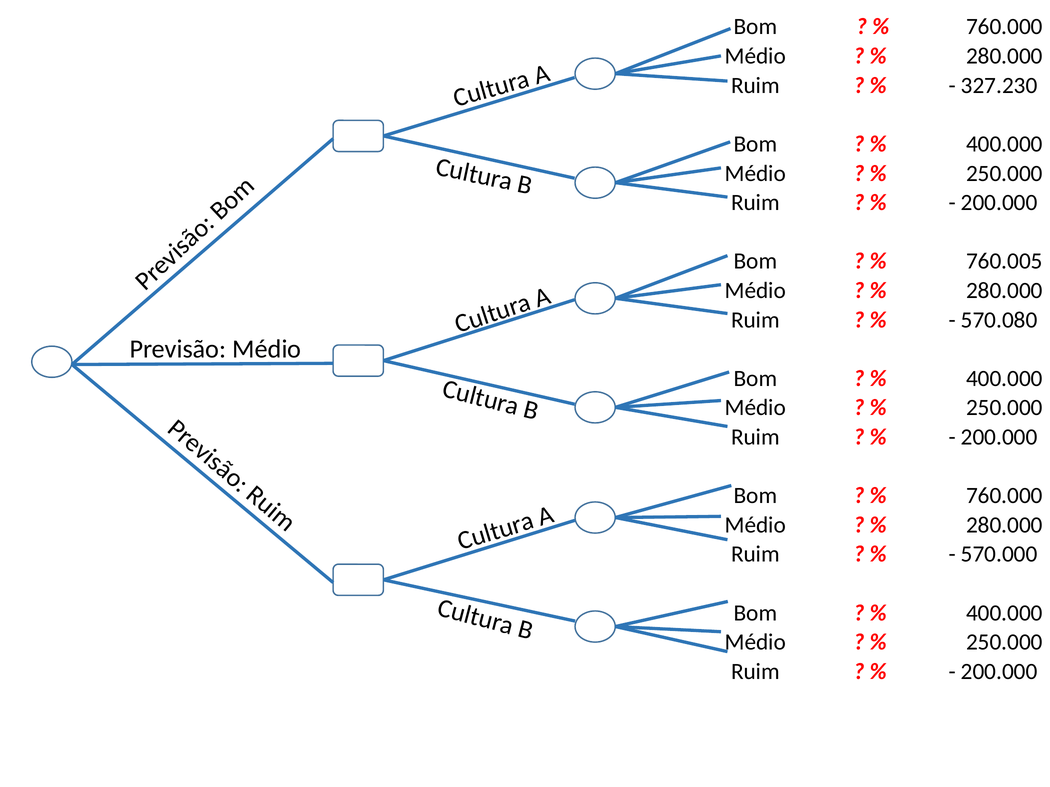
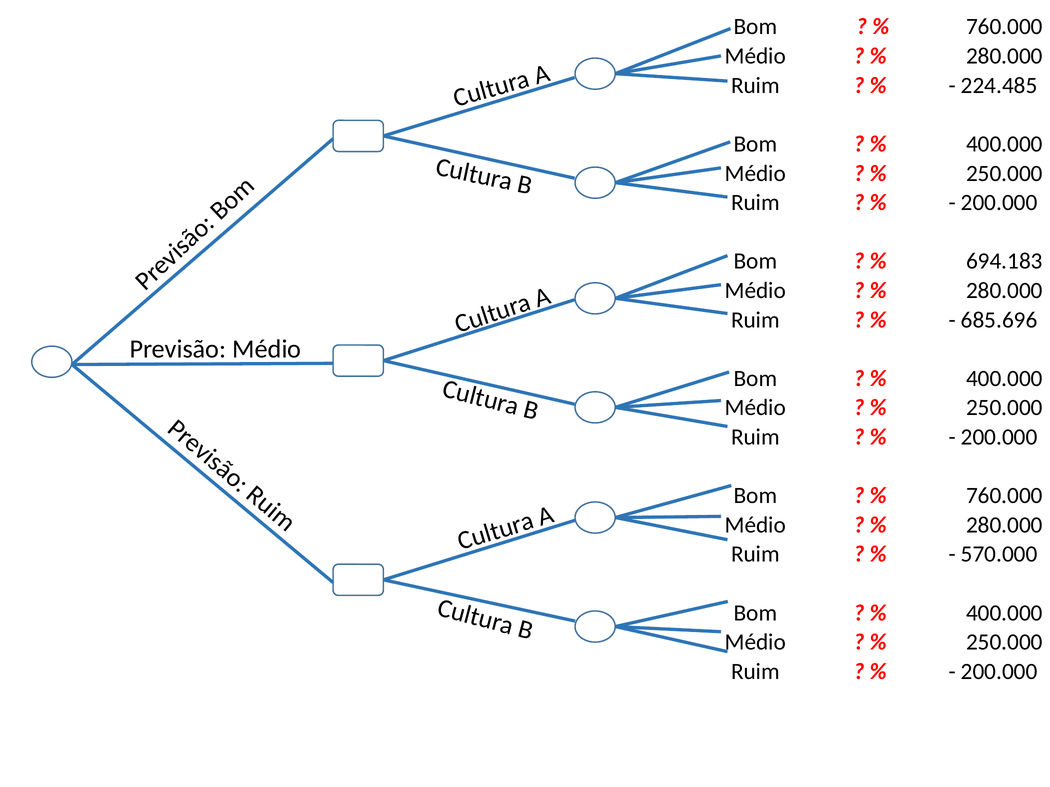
327.230: 327.230 -> 224.485 (999, 86)
760.005: 760.005 -> 694.183 (1004, 261)
570.080: 570.080 -> 685.696 (999, 320)
